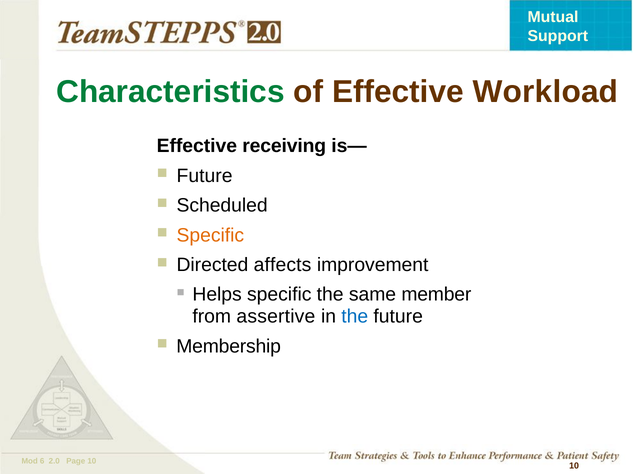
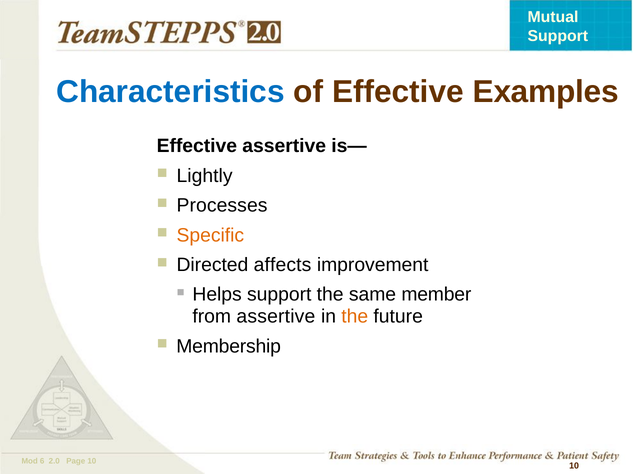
Characteristics colour: green -> blue (170, 92)
Workload: Workload -> Examples (546, 92)
Effective receiving: receiving -> assertive (284, 146)
Future: Future -> Lightly (205, 176)
Scheduled: Scheduled -> Processes (222, 206)
Helps specific: specific -> support (279, 295)
the colour: blue -> orange (355, 317)
